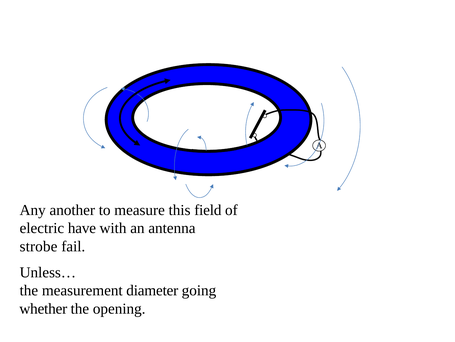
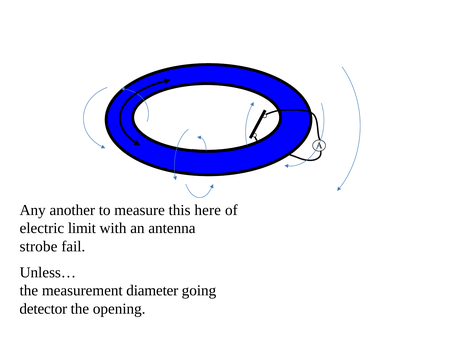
field: field -> here (208, 210)
have: have -> limit (82, 228)
whether: whether -> detector (43, 308)
